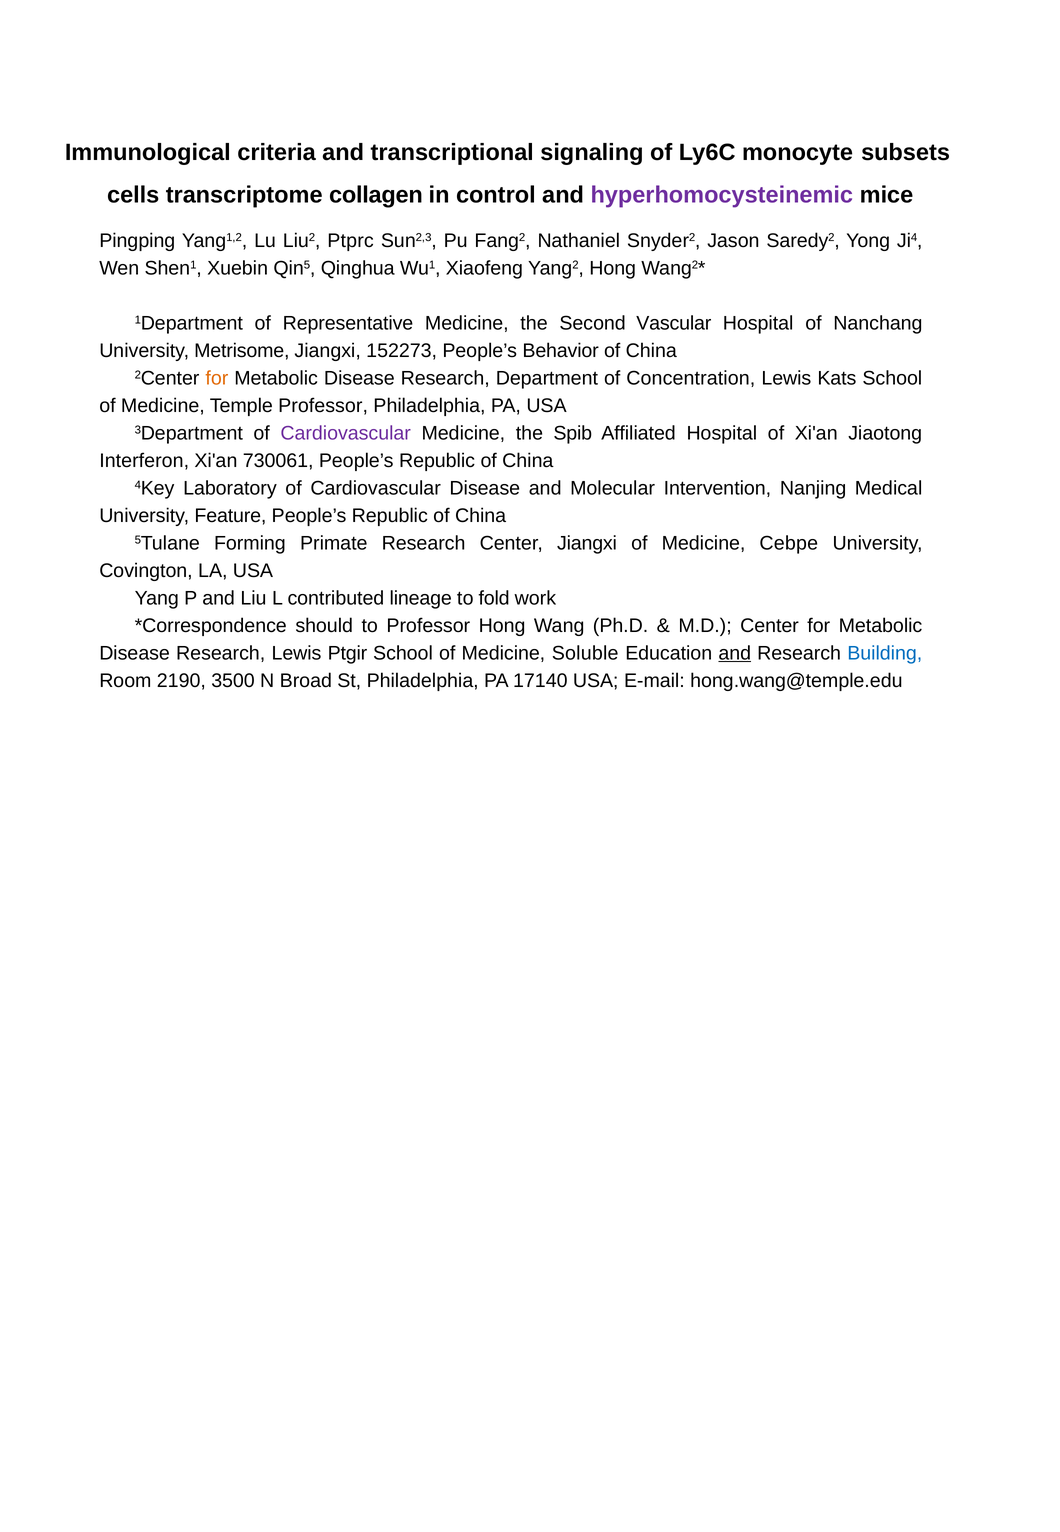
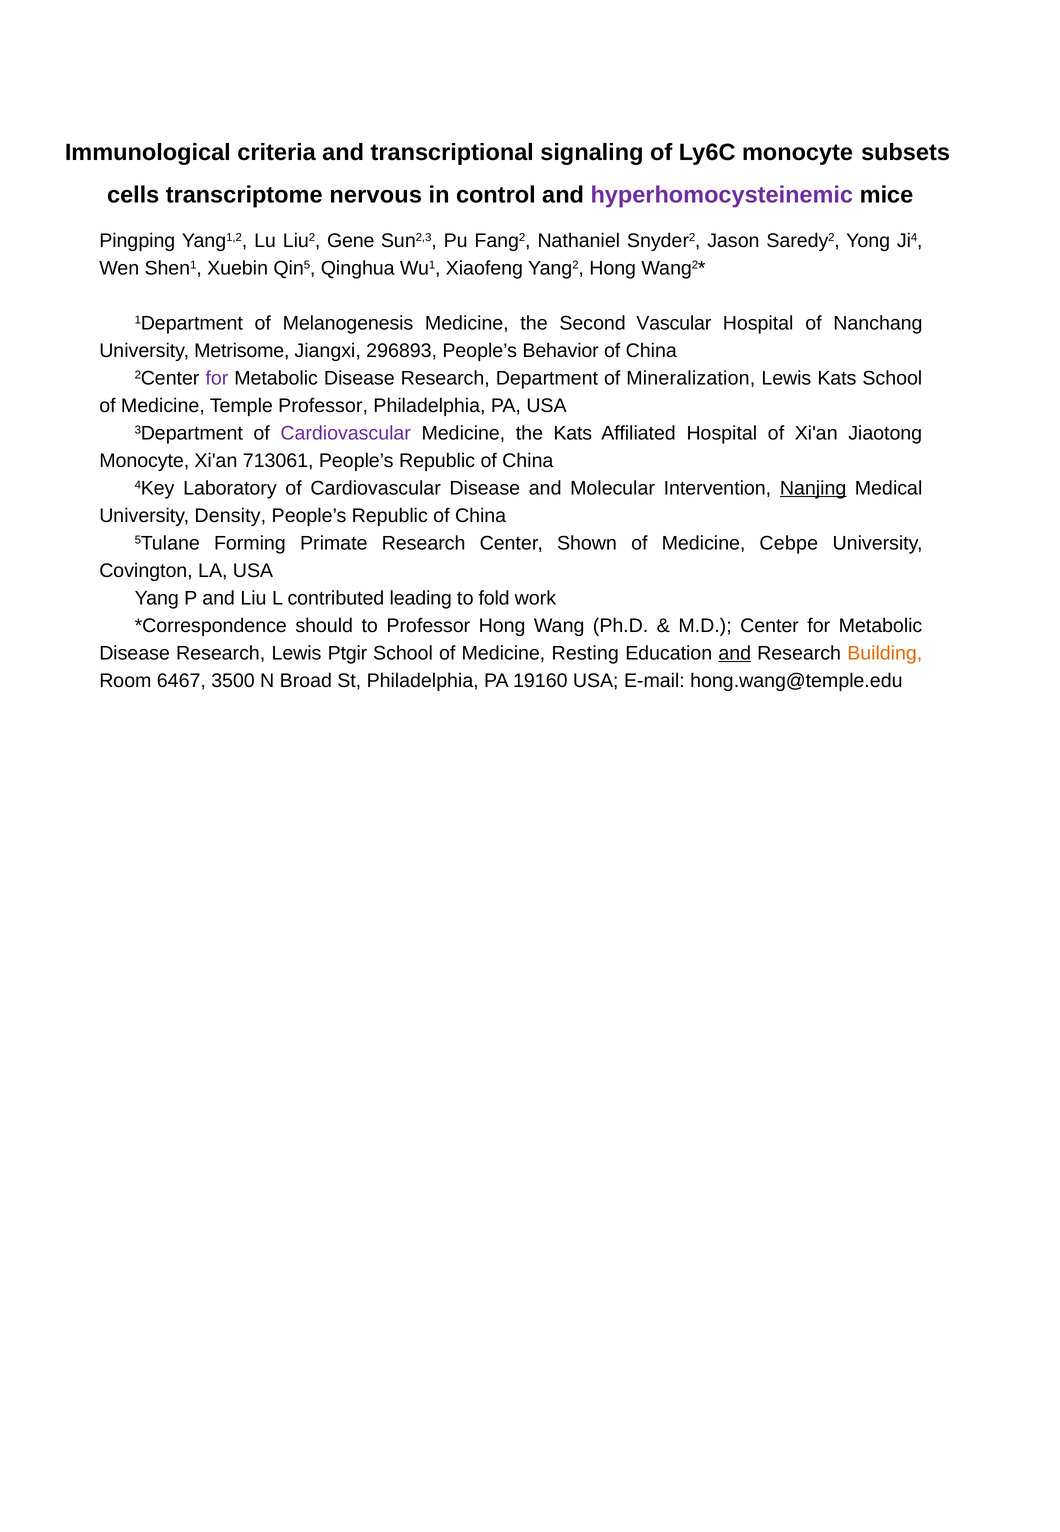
collagen: collagen -> nervous (376, 195)
Ptprc: Ptprc -> Gene (351, 240)
Representative: Representative -> Melanogenesis (348, 323)
152273: 152273 -> 296893 (402, 350)
for colour: orange -> purple (217, 378)
Concentration: Concentration -> Mineralization (691, 378)
the Spib: Spib -> Kats (573, 433)
Interferon: Interferon -> Monocyte (144, 460)
730061: 730061 -> 713061 (278, 460)
Nanjing underline: none -> present (813, 488)
Feature: Feature -> Density (230, 515)
Center Jiangxi: Jiangxi -> Shown (587, 543)
lineage: lineage -> leading (421, 598)
Soluble: Soluble -> Resting (585, 653)
Building colour: blue -> orange (885, 653)
2190: 2190 -> 6467 (181, 680)
17140: 17140 -> 19160 (540, 680)
